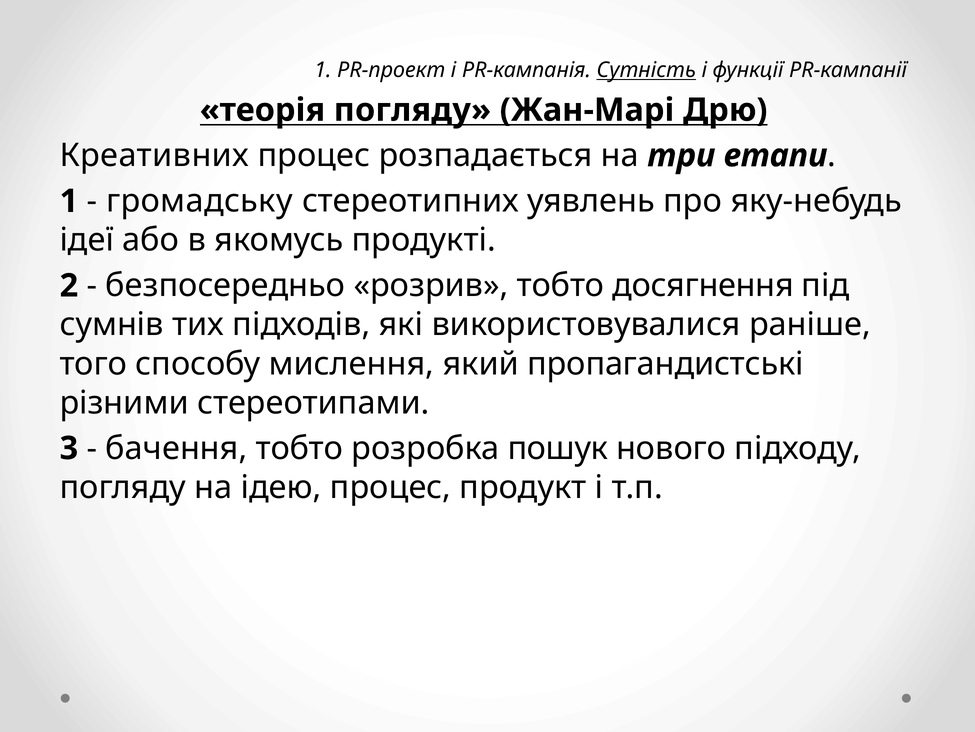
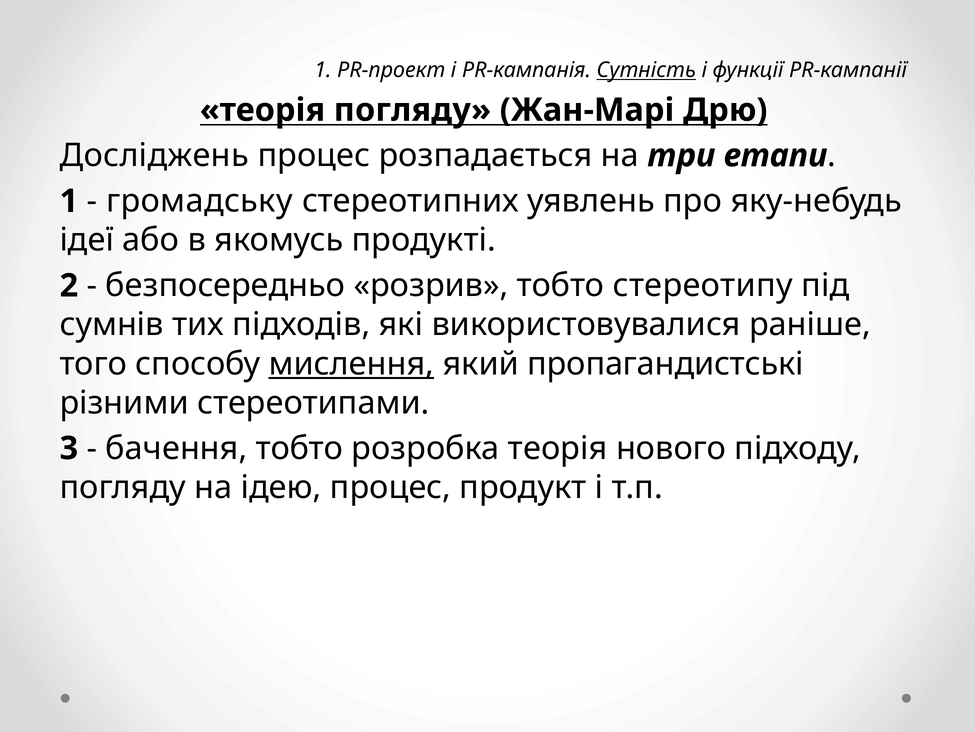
Креативних: Креативних -> Досліджень (154, 155)
досягнення: досягнення -> стереотипу (703, 285)
мислення underline: none -> present (351, 363)
розробка пошук: пошук -> теорія (558, 448)
